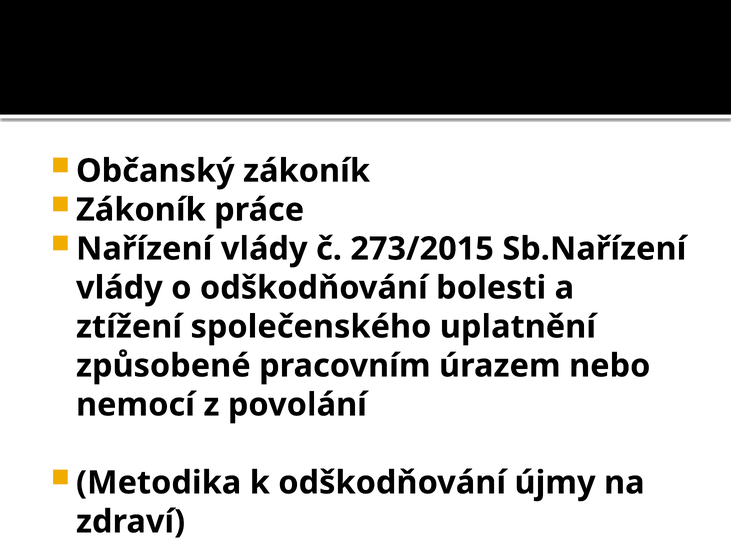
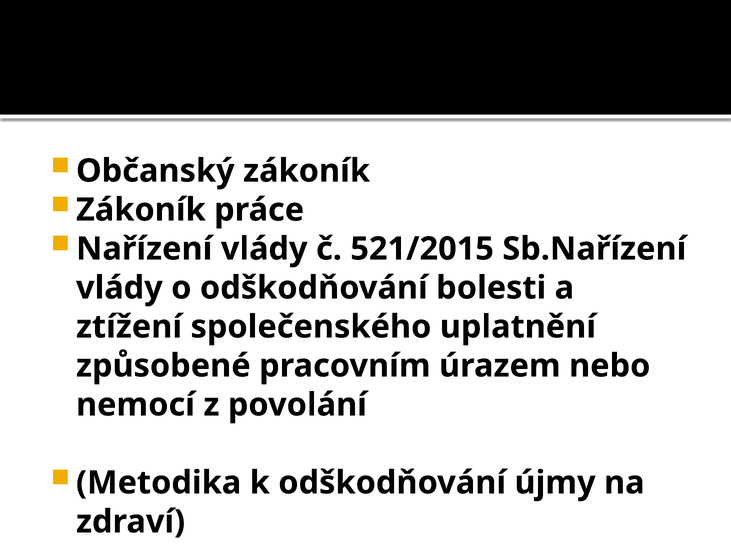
273/2015: 273/2015 -> 521/2015 (422, 249)
